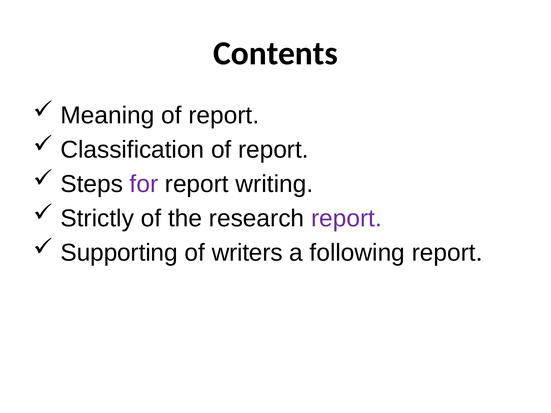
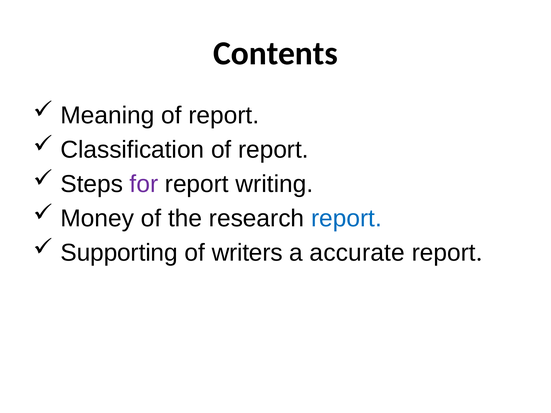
Strictly: Strictly -> Money (97, 218)
report colour: purple -> blue (346, 218)
following: following -> accurate (357, 253)
